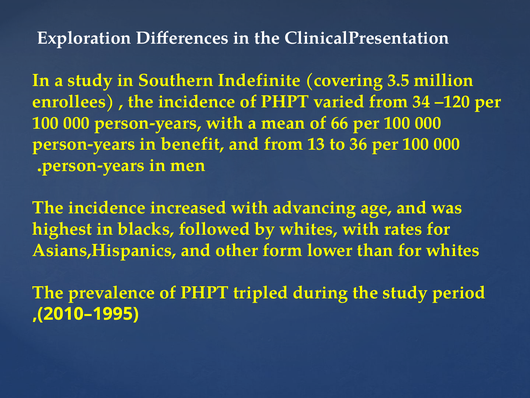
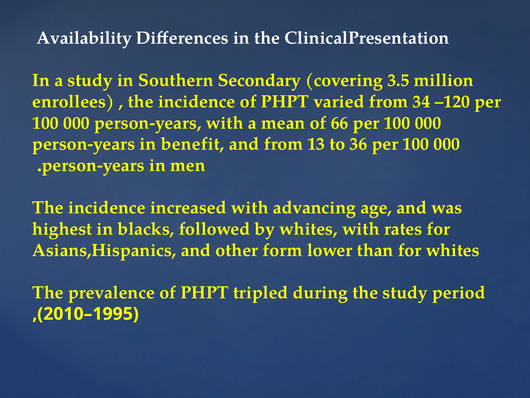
Exploration: Exploration -> Availability (84, 38)
Indefinite: Indefinite -> Secondary (259, 80)
